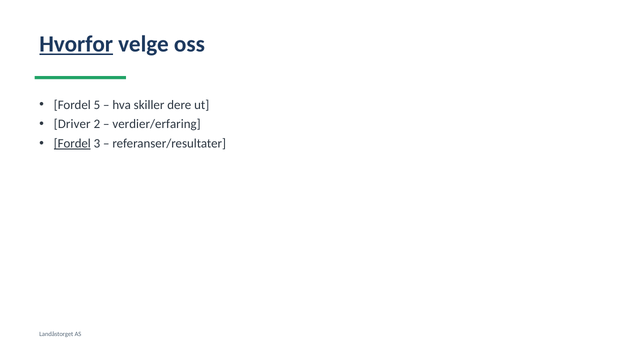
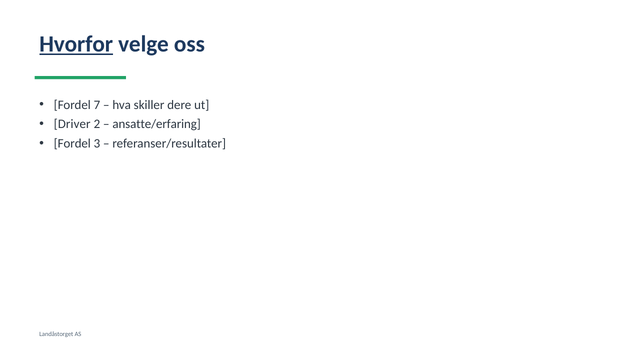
5: 5 -> 7 (97, 105)
verdier/erfaring: verdier/erfaring -> ansatte/erfaring (157, 124)
Fordel underline: present -> none (72, 143)
